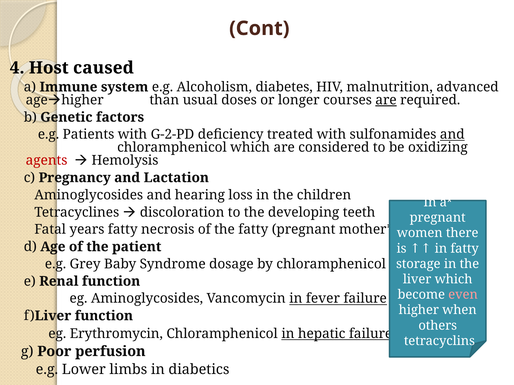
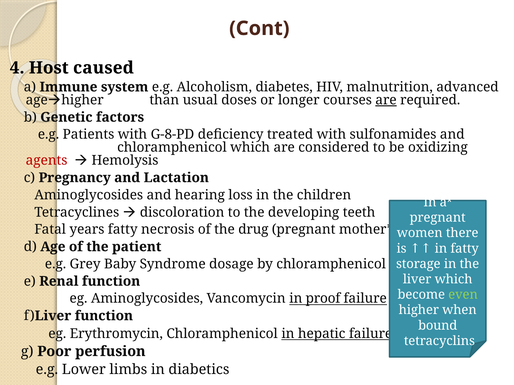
G-2-PD: G-2-PD -> G-8-PD (172, 135)
and underline: present -> none (452, 135)
the fatty: fatty -> drug (253, 230)
even colour: pink -> light green (463, 295)
fever: fever -> proof (323, 299)
others: others -> bound (438, 326)
